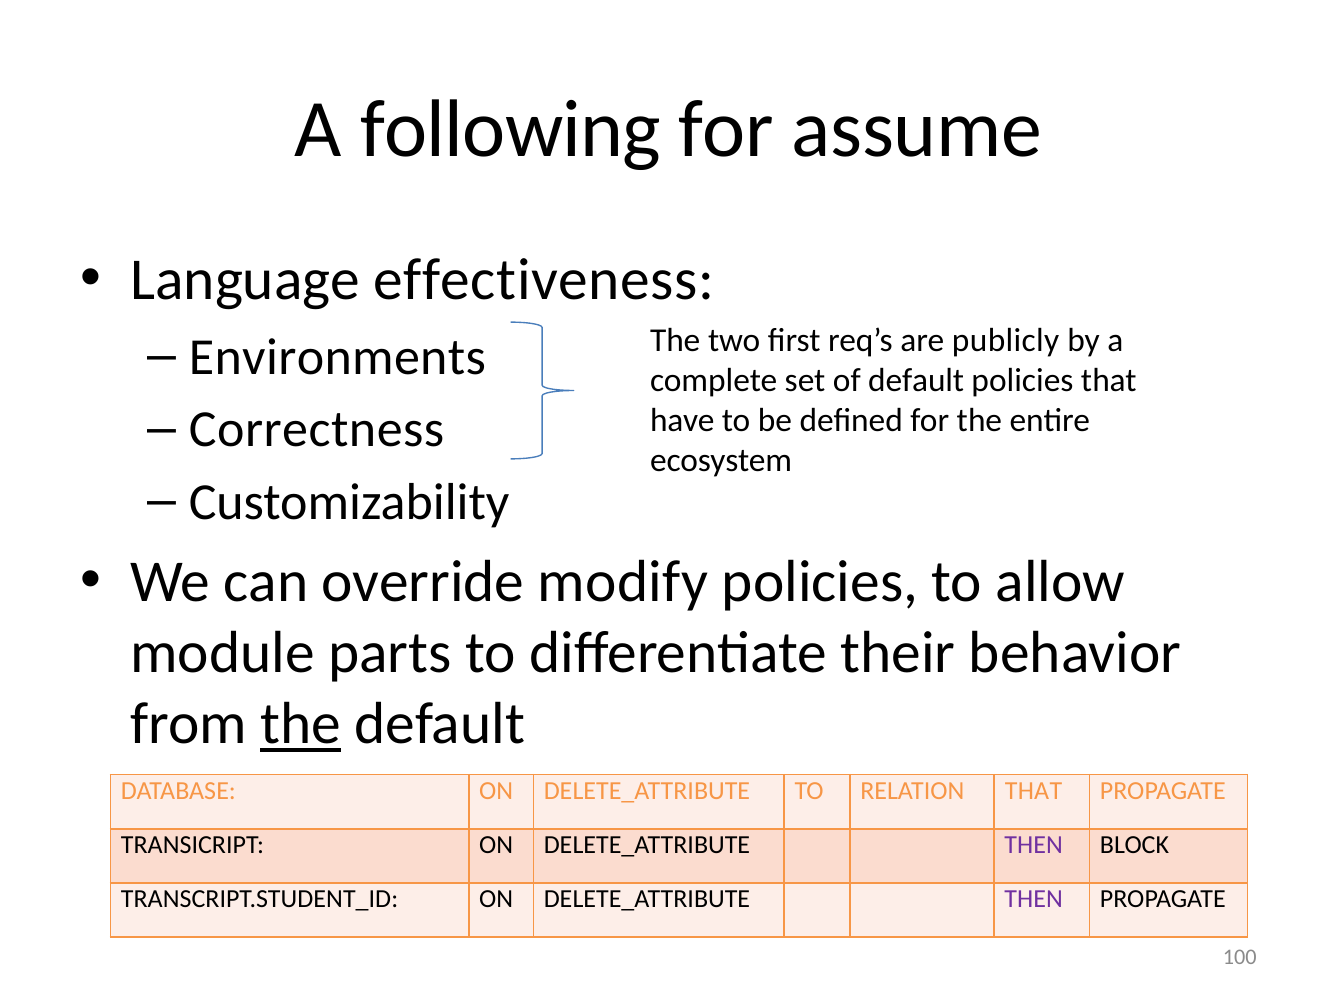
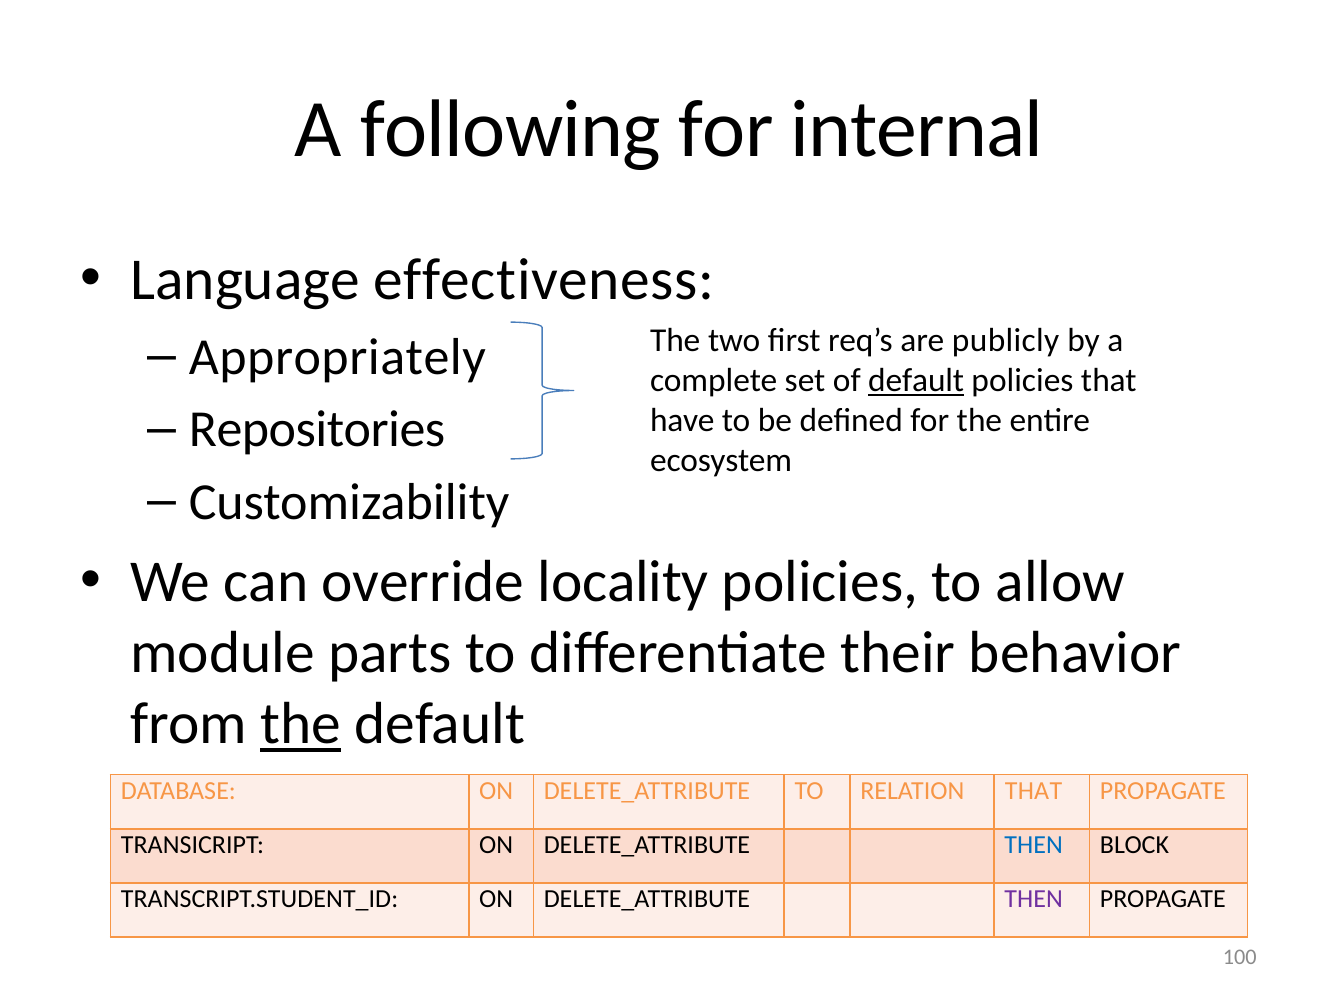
assume: assume -> internal (917, 129)
Environments: Environments -> Appropriately (337, 357)
default underline: none -> present (916, 381)
Correctness: Correctness -> Repositories (317, 430)
modify: modify -> locality (623, 582)
THEN colour: purple -> blue (1034, 846)
